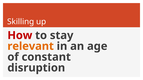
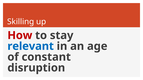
relevant colour: orange -> blue (31, 46)
